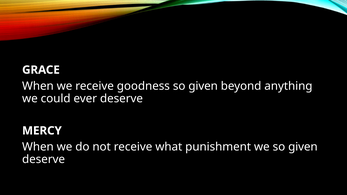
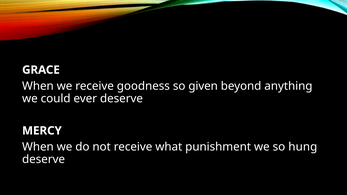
we so given: given -> hung (303, 147)
